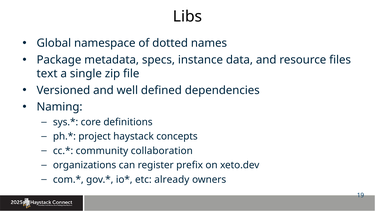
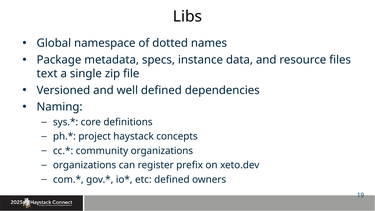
community collaboration: collaboration -> organizations (162, 151)
etc already: already -> defined (172, 180)
